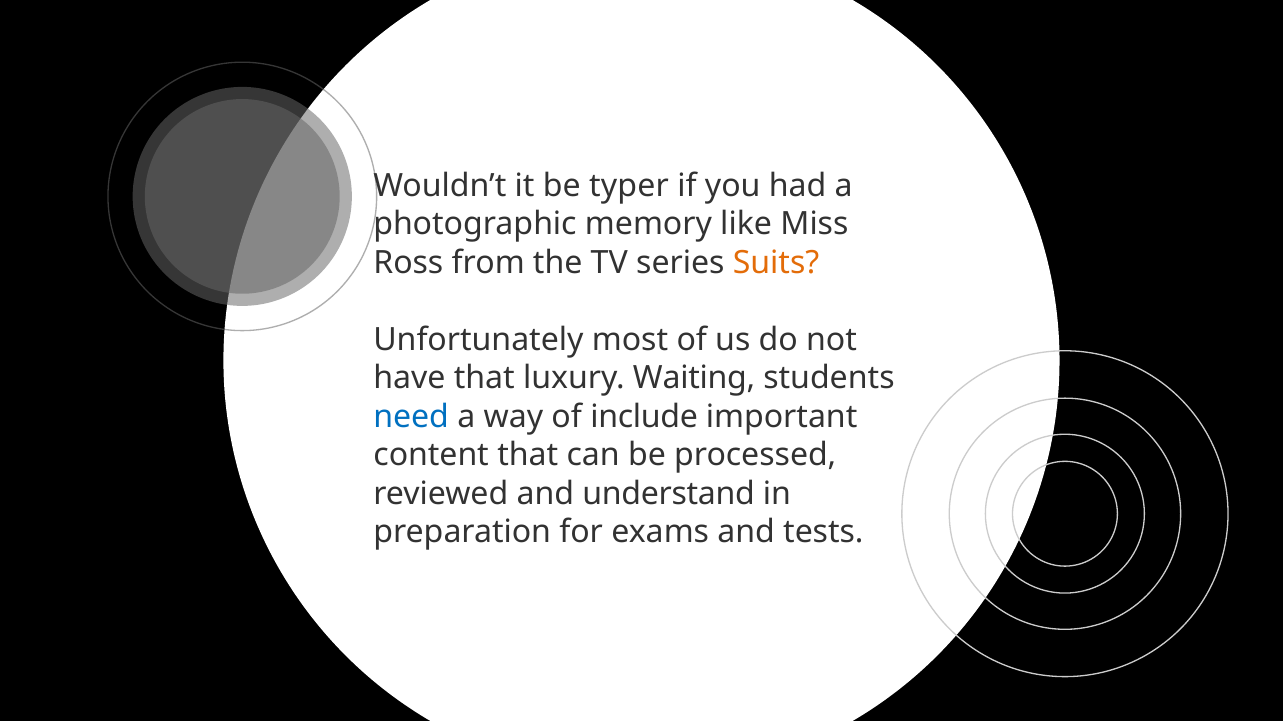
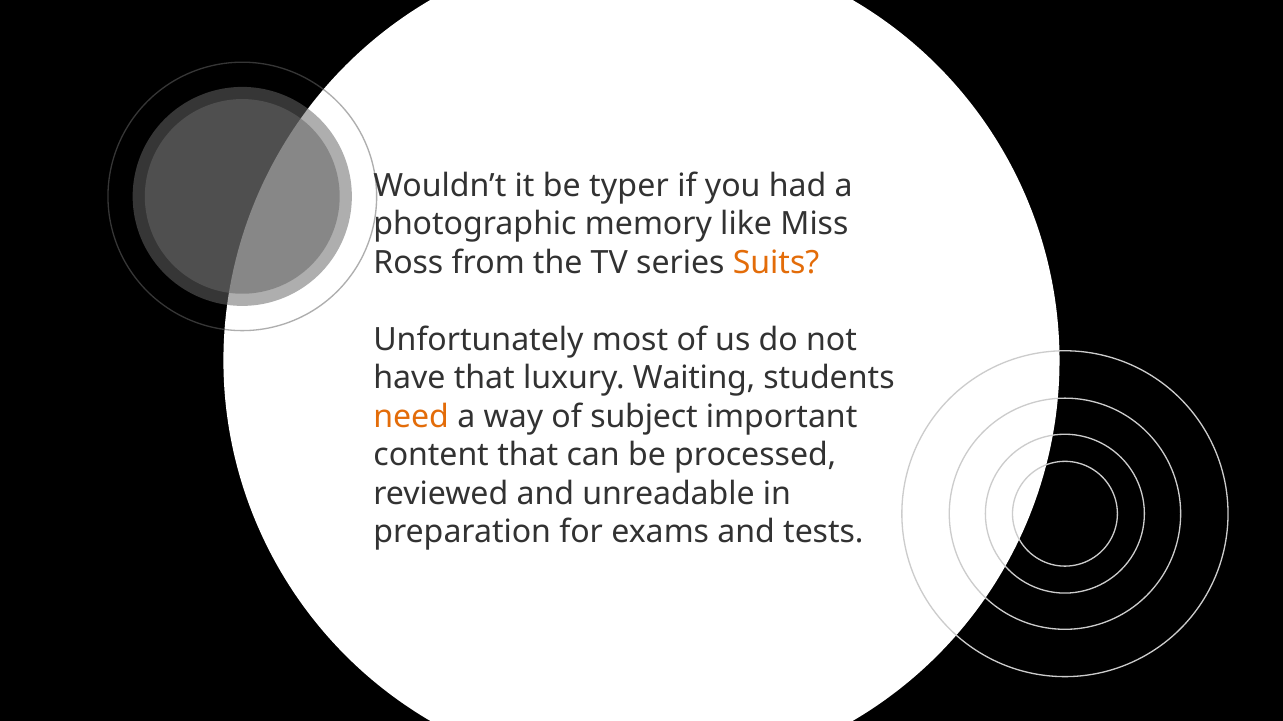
need colour: blue -> orange (411, 417)
include: include -> subject (644, 417)
understand: understand -> unreadable (669, 494)
